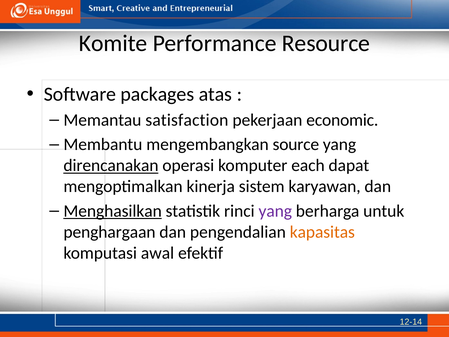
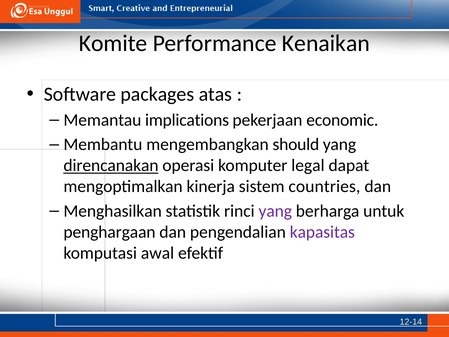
Resource: Resource -> Kenaikan (326, 43)
satisfaction: satisfaction -> implications (187, 120)
source: source -> should (296, 144)
each: each -> legal (308, 165)
karyawan: karyawan -> countries (324, 186)
Menghasilkan underline: present -> none (113, 211)
kapasitas colour: orange -> purple (322, 232)
